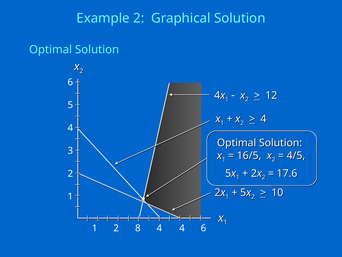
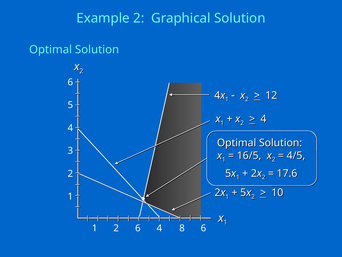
2 8: 8 -> 6 (138, 228)
4 4: 4 -> 8 (182, 228)
